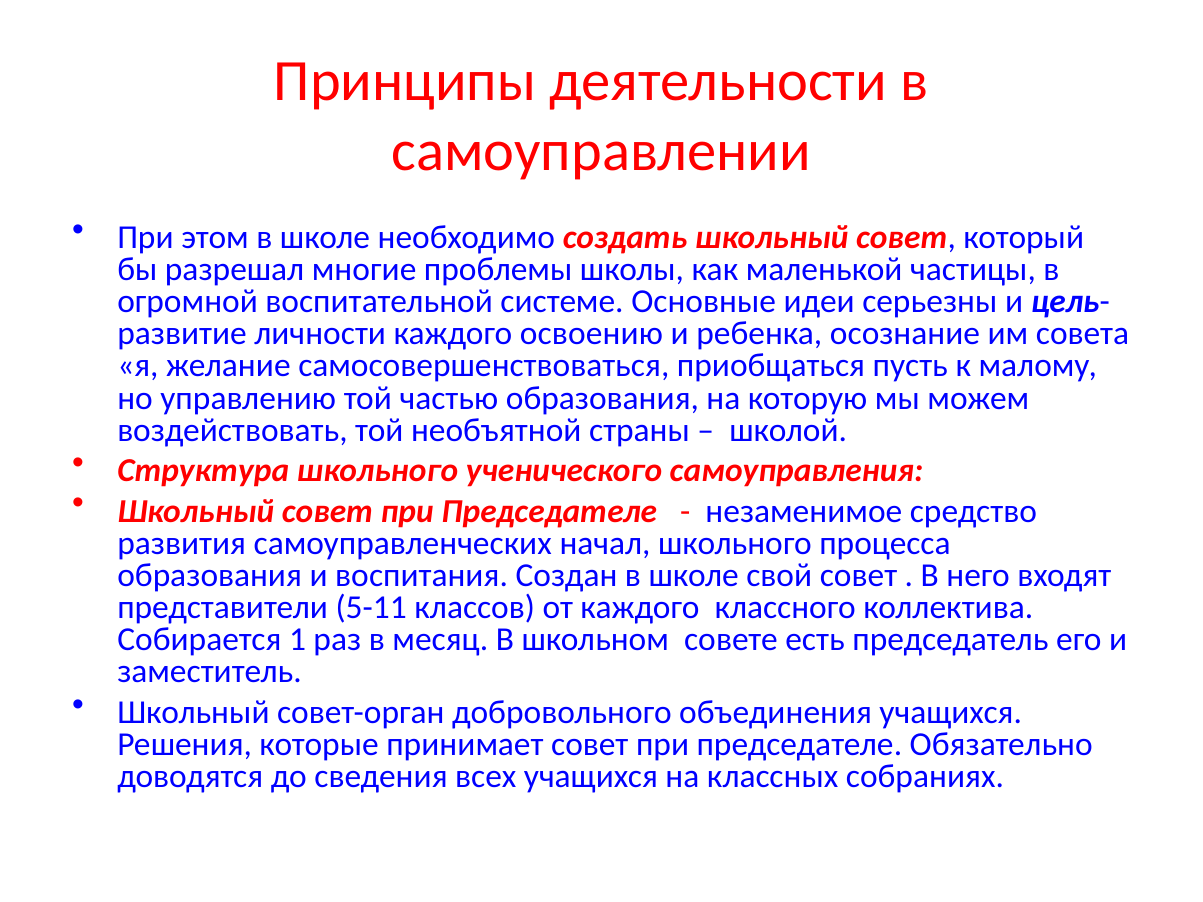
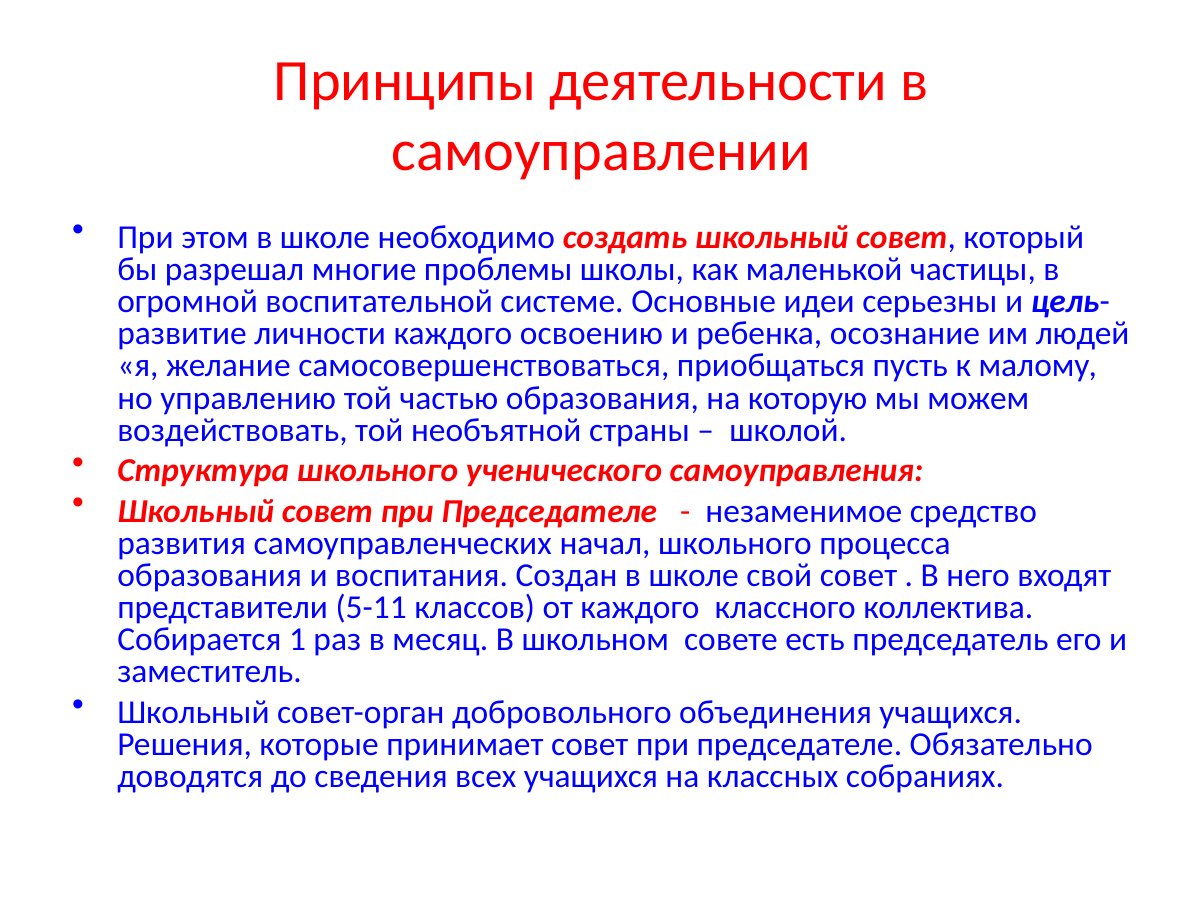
совета: совета -> людей (1083, 334)
